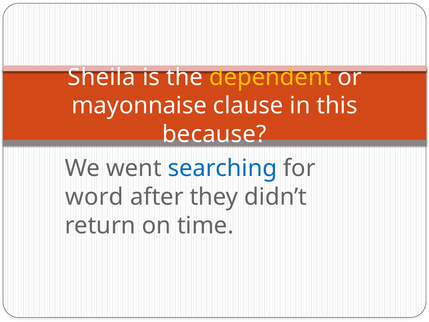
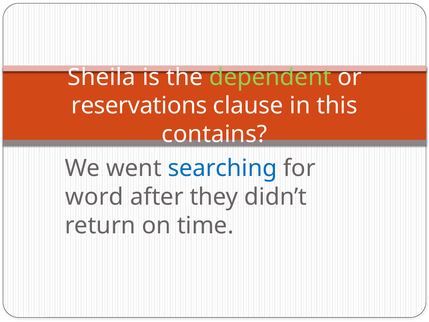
dependent colour: yellow -> light green (270, 77)
mayonnaise: mayonnaise -> reservations (139, 106)
because: because -> contains (214, 134)
